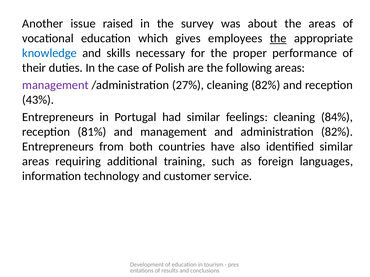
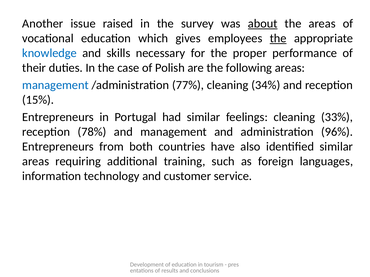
about underline: none -> present (263, 24)
management colour: purple -> blue (55, 85)
27%: 27% -> 77% (188, 85)
cleaning 82%: 82% -> 34% (266, 85)
43%: 43% -> 15% (38, 100)
84%: 84% -> 33% (337, 117)
81%: 81% -> 78% (92, 132)
administration 82%: 82% -> 96% (337, 132)
